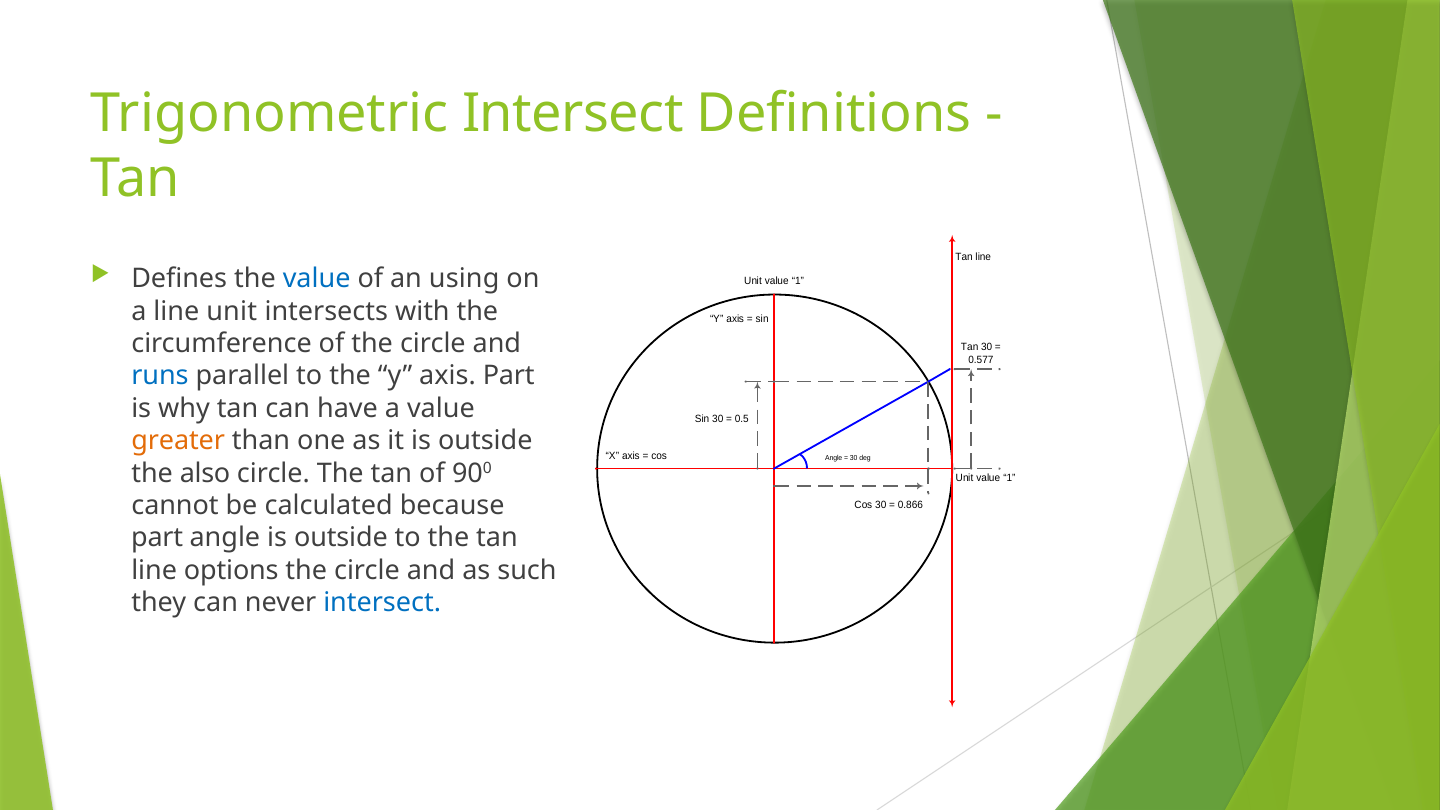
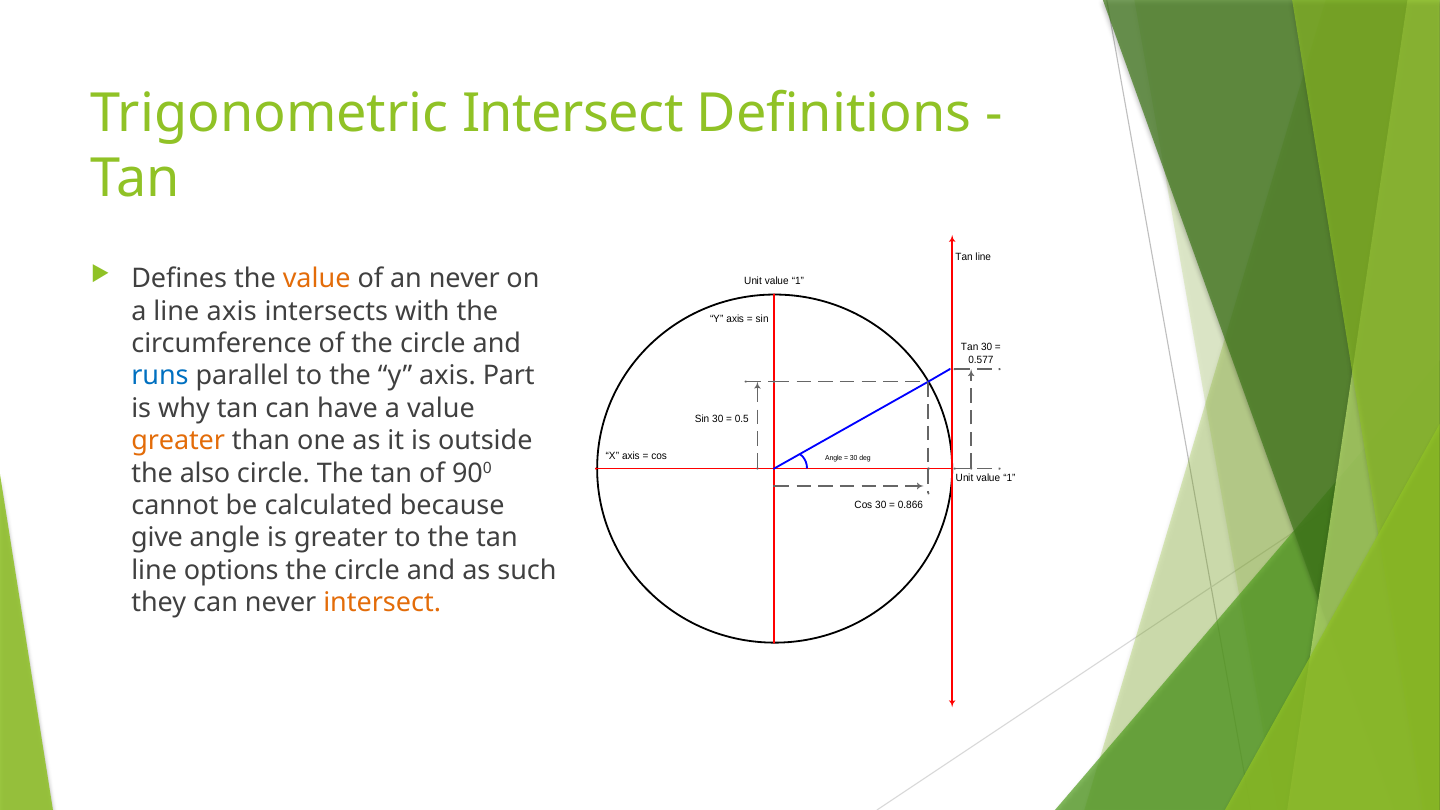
value colour: blue -> orange (317, 279)
an using: using -> never (464, 279)
line unit: unit -> axis (232, 311)
part: part -> give (157, 538)
angle is outside: outside -> greater (341, 538)
intersect colour: blue -> orange (382, 603)
